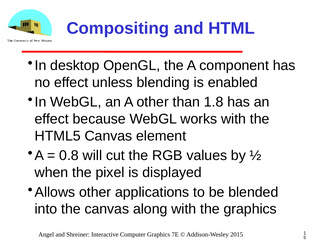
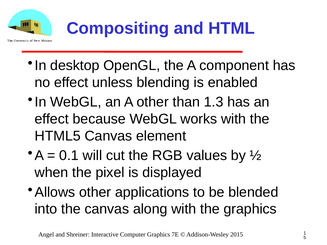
1.8: 1.8 -> 1.3 (214, 102)
0.8: 0.8 -> 0.1 (69, 156)
